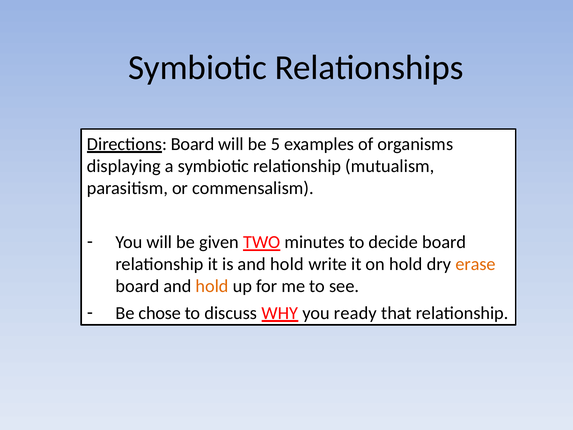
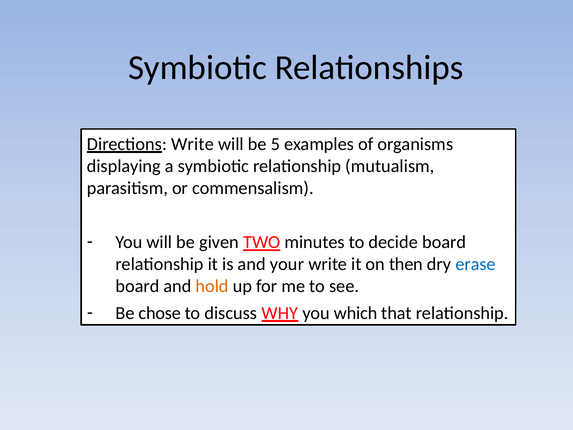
Directions Board: Board -> Write (192, 144)
is and hold: hold -> your (287, 264)
on hold: hold -> then (406, 264)
erase colour: orange -> blue (475, 264)
ready: ready -> which (356, 313)
